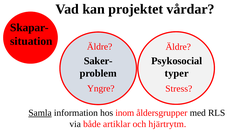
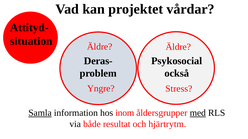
Skapar-: Skapar- -> Attityd- (29, 28)
Saker-: Saker- -> Deras- (98, 61)
typer: typer -> också (177, 74)
med underline: none -> present (198, 113)
artiklar: artiklar -> resultat (117, 124)
